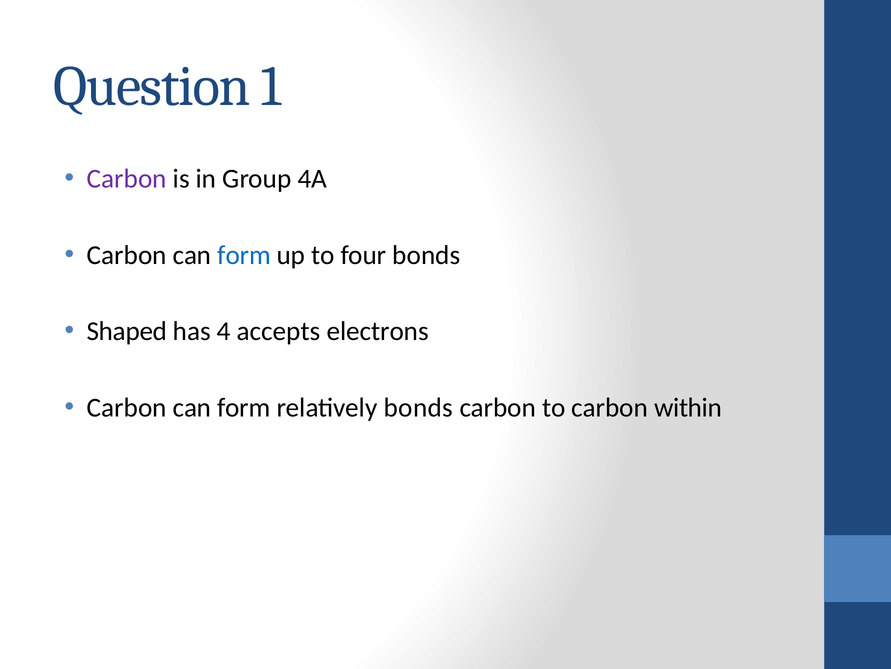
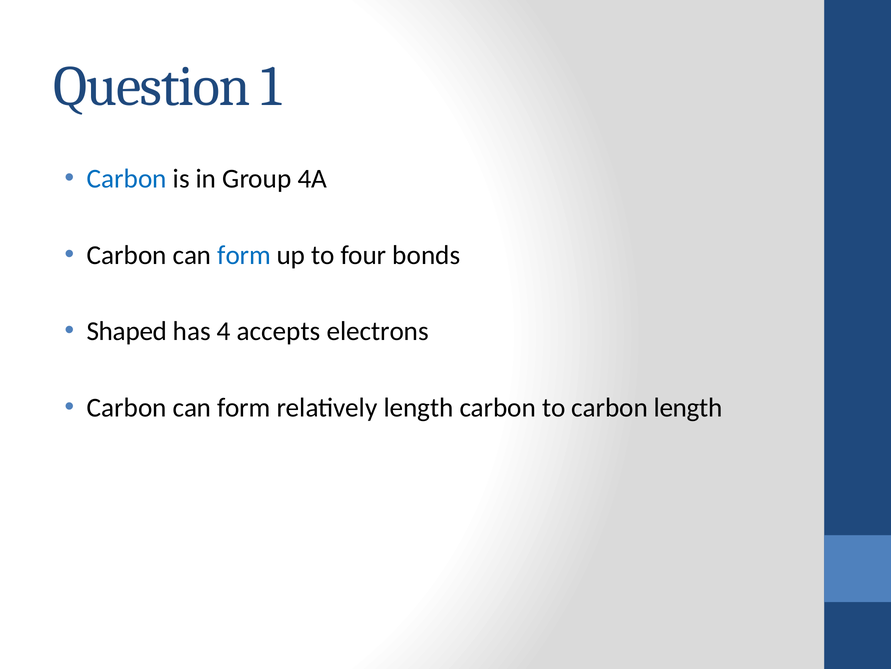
Carbon colour: purple -> blue (127, 179)
relatively bonds: bonds -> length (419, 407)
carbon within: within -> length (688, 407)
